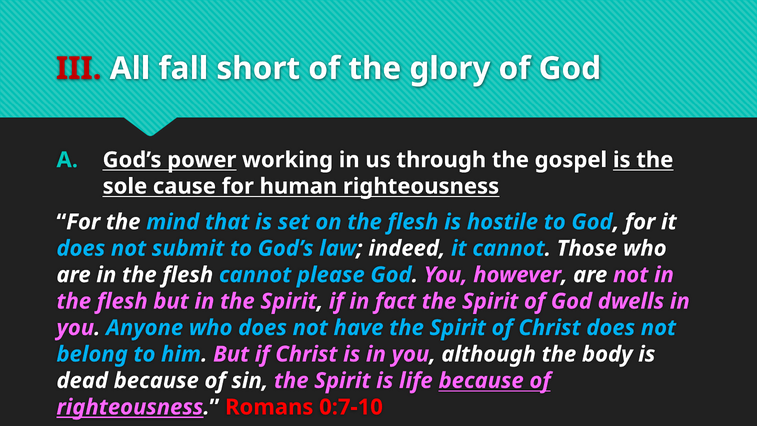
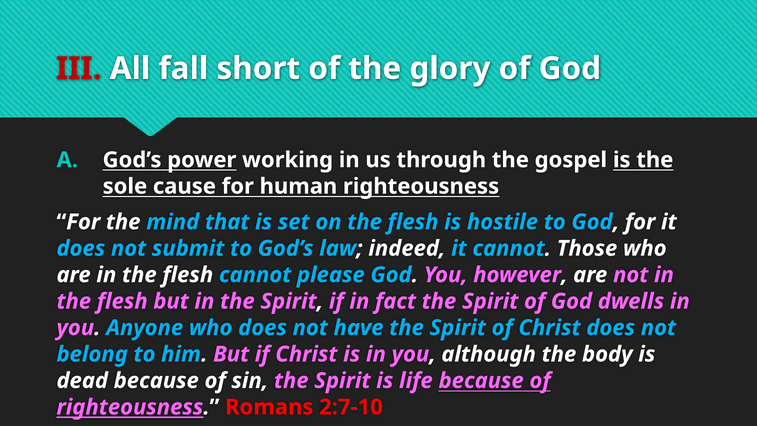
0:7-10: 0:7-10 -> 2:7-10 (351, 407)
